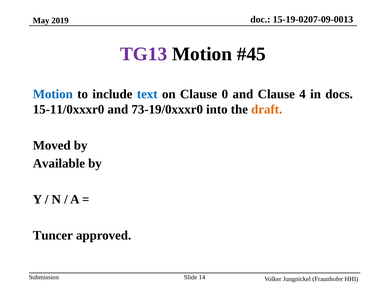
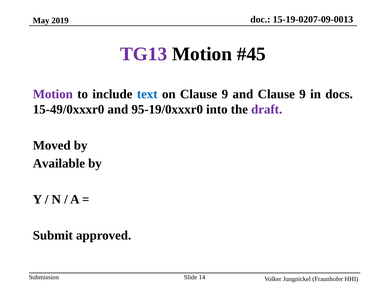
Motion colour: blue -> purple (53, 94)
on Clause 0: 0 -> 9 (225, 94)
and Clause 4: 4 -> 9 (303, 94)
15-11/0xxxr0: 15-11/0xxxr0 -> 15-49/0xxxr0 (69, 110)
73-19/0xxxr0: 73-19/0xxxr0 -> 95-19/0xxxr0 (167, 110)
draft colour: orange -> purple (267, 110)
Tuncer: Tuncer -> Submit (53, 236)
